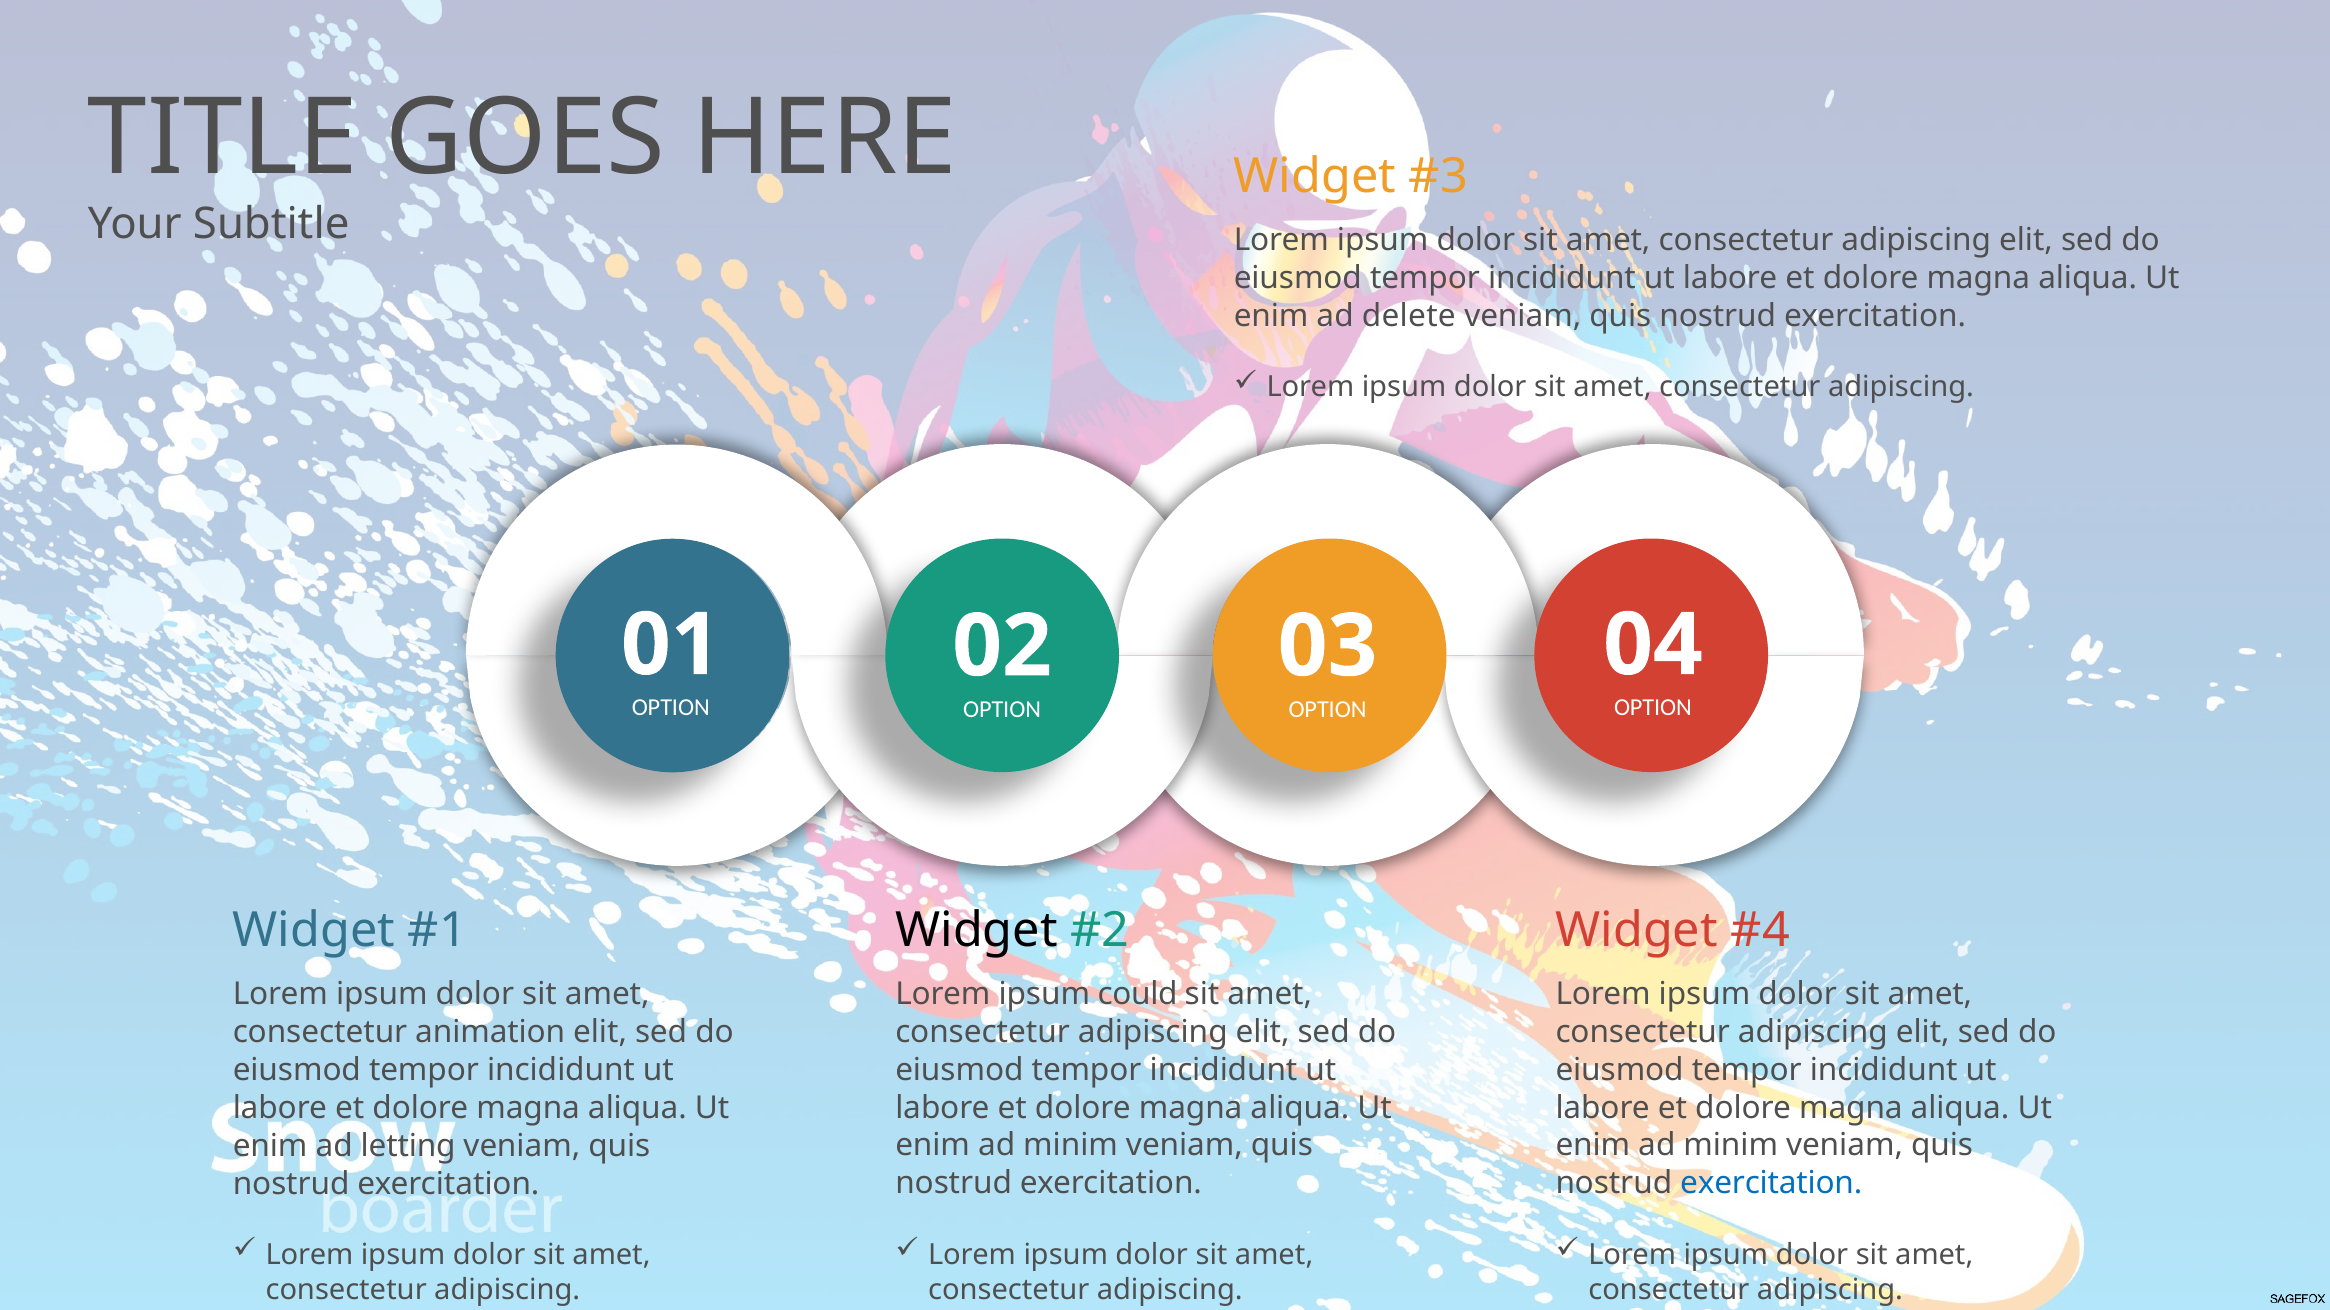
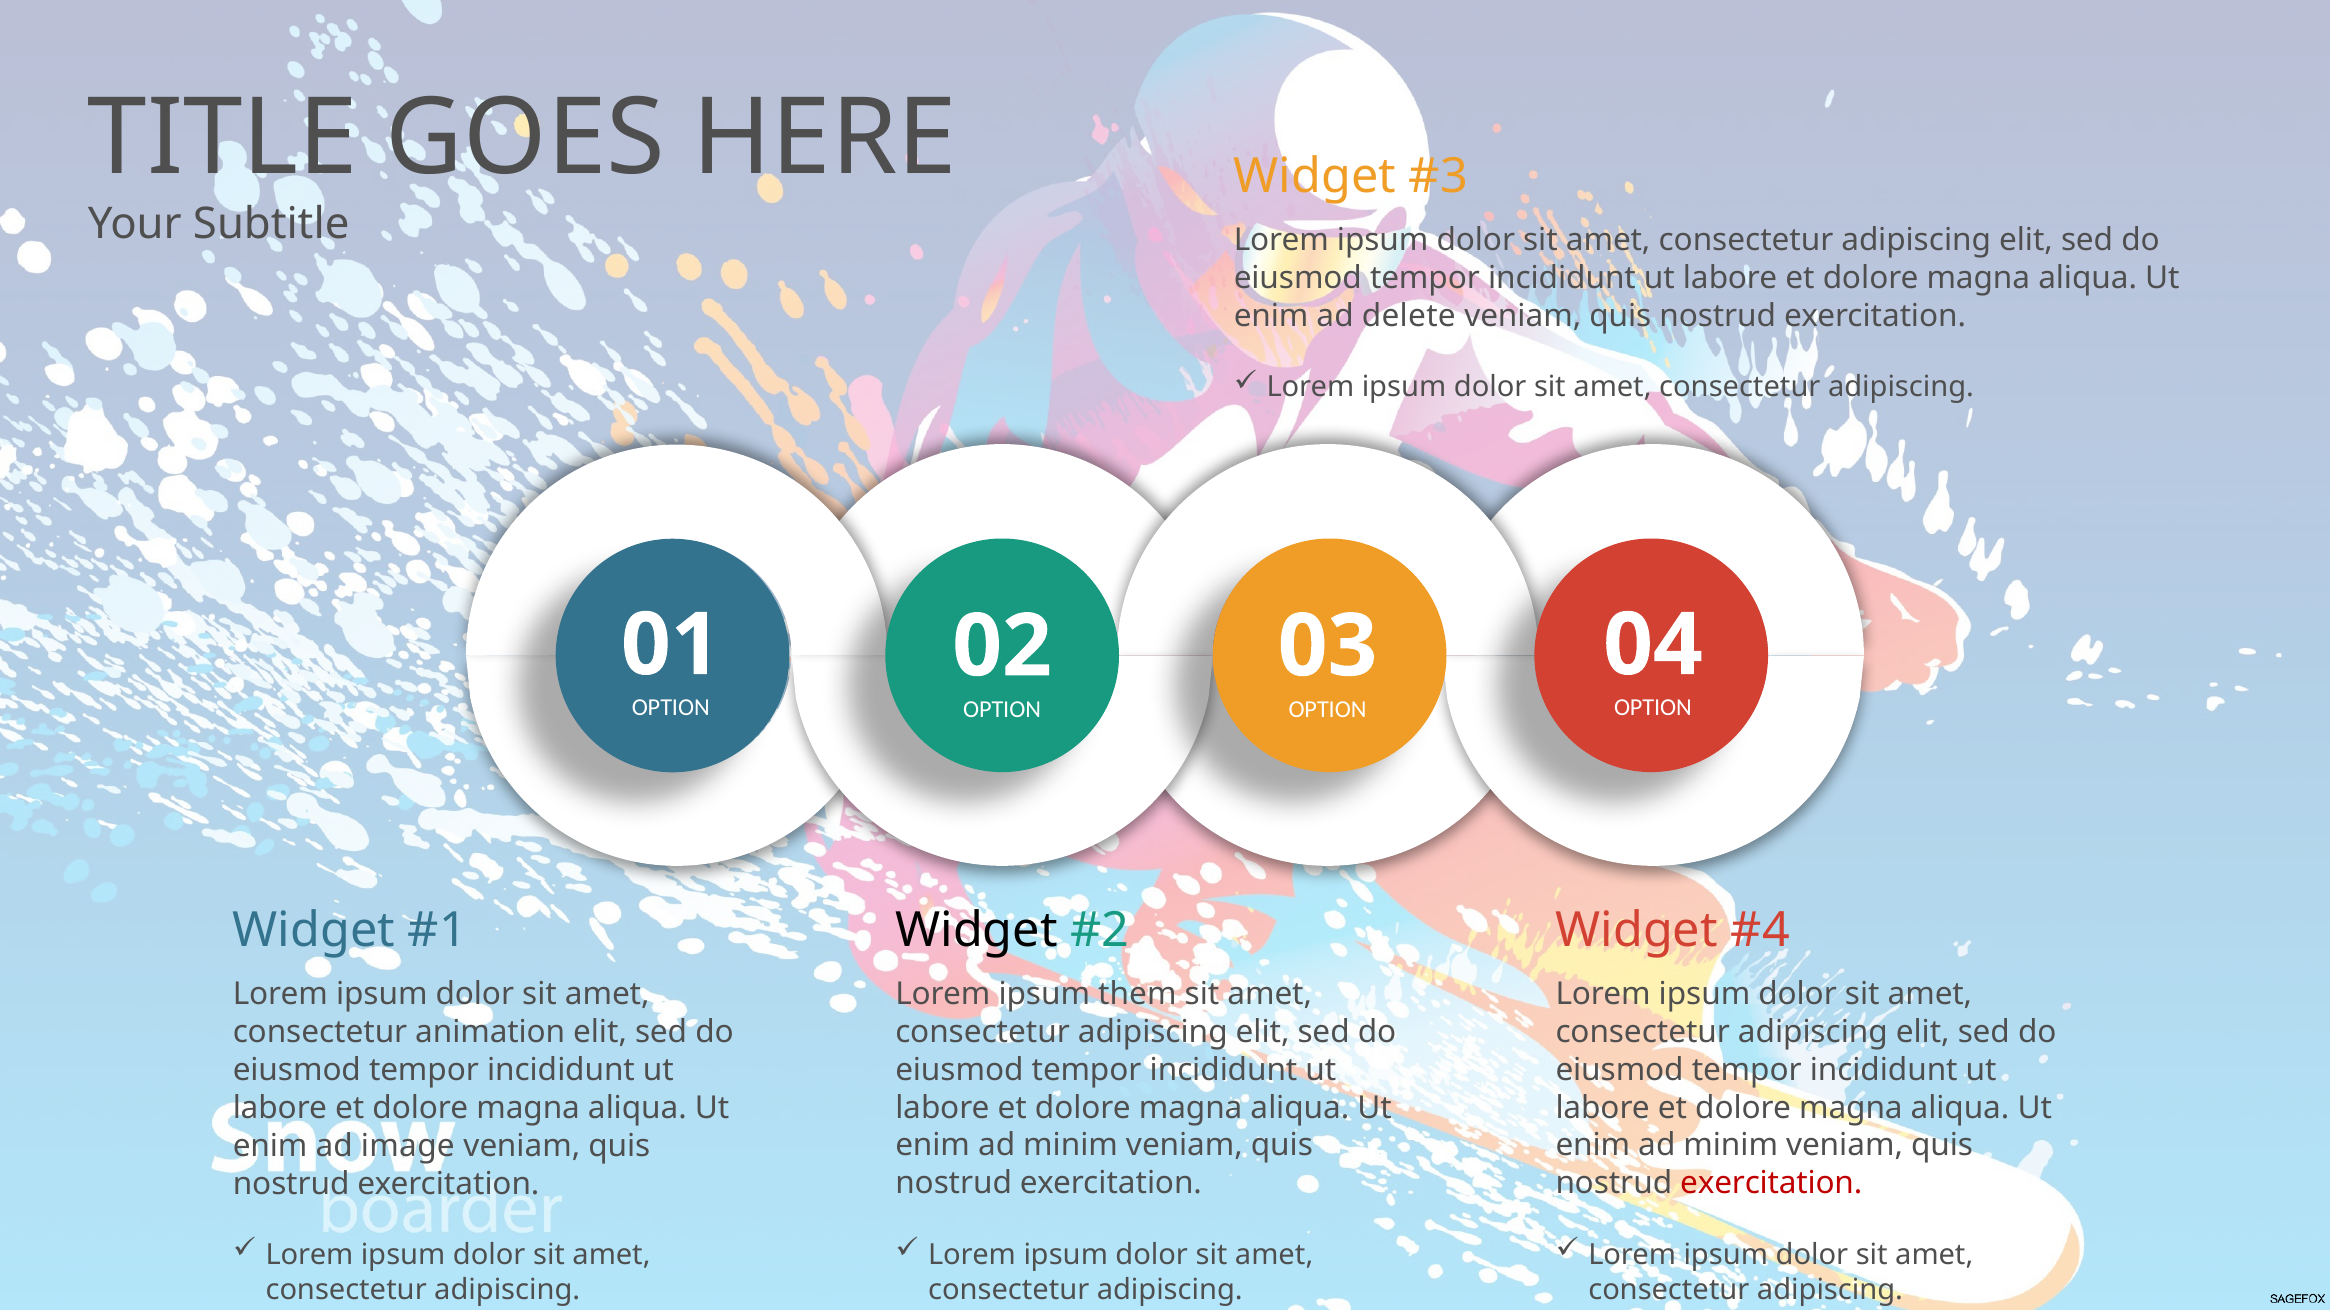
could: could -> them (1137, 994)
letting: letting -> image (408, 1146)
exercitation colour: blue -> red (1771, 1184)
